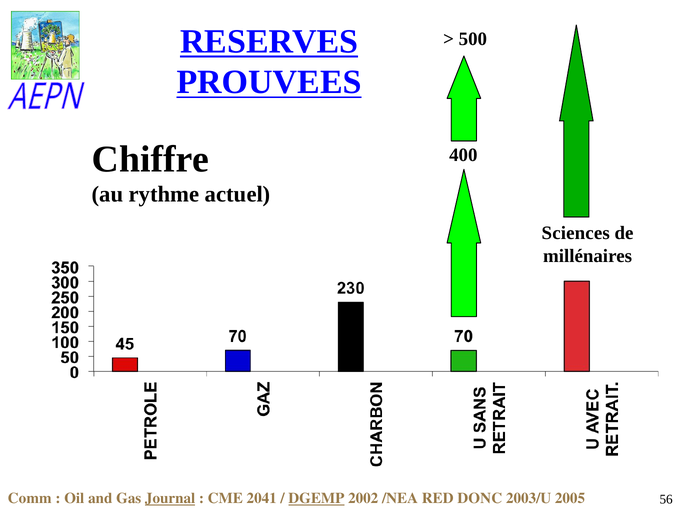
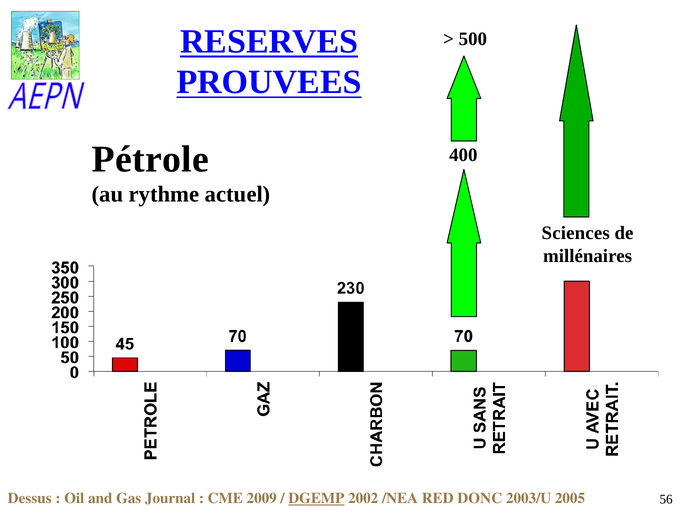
Chiffre: Chiffre -> Pétrole (150, 159)
Comm: Comm -> Dessus (30, 498)
Journal underline: present -> none (170, 498)
2041: 2041 -> 2009 (262, 498)
